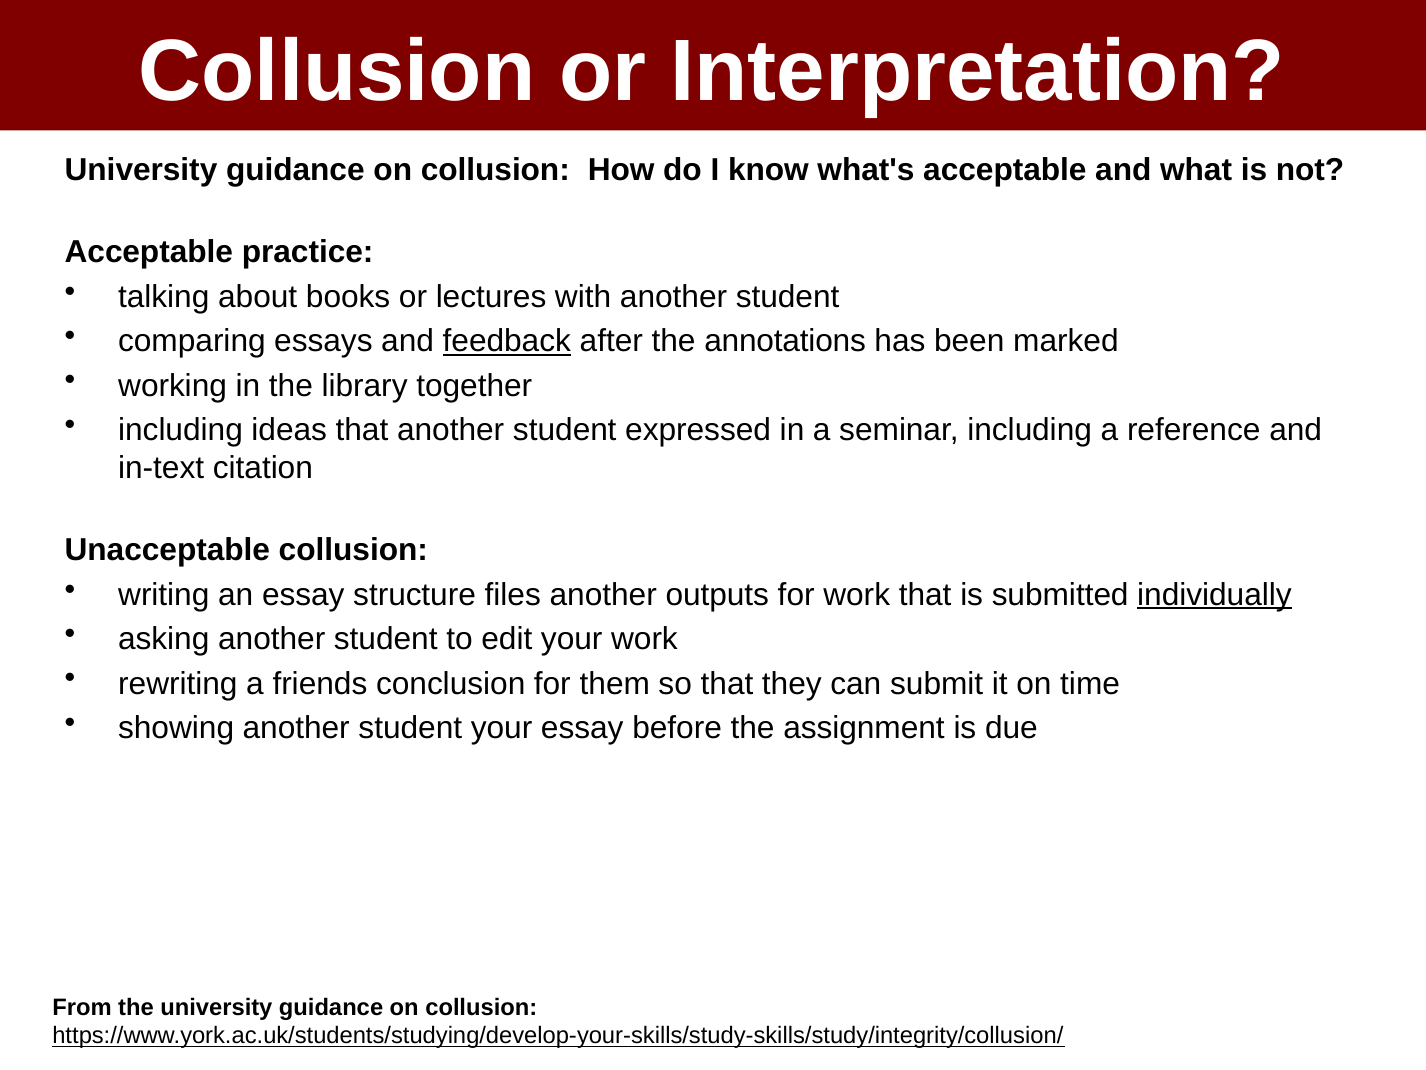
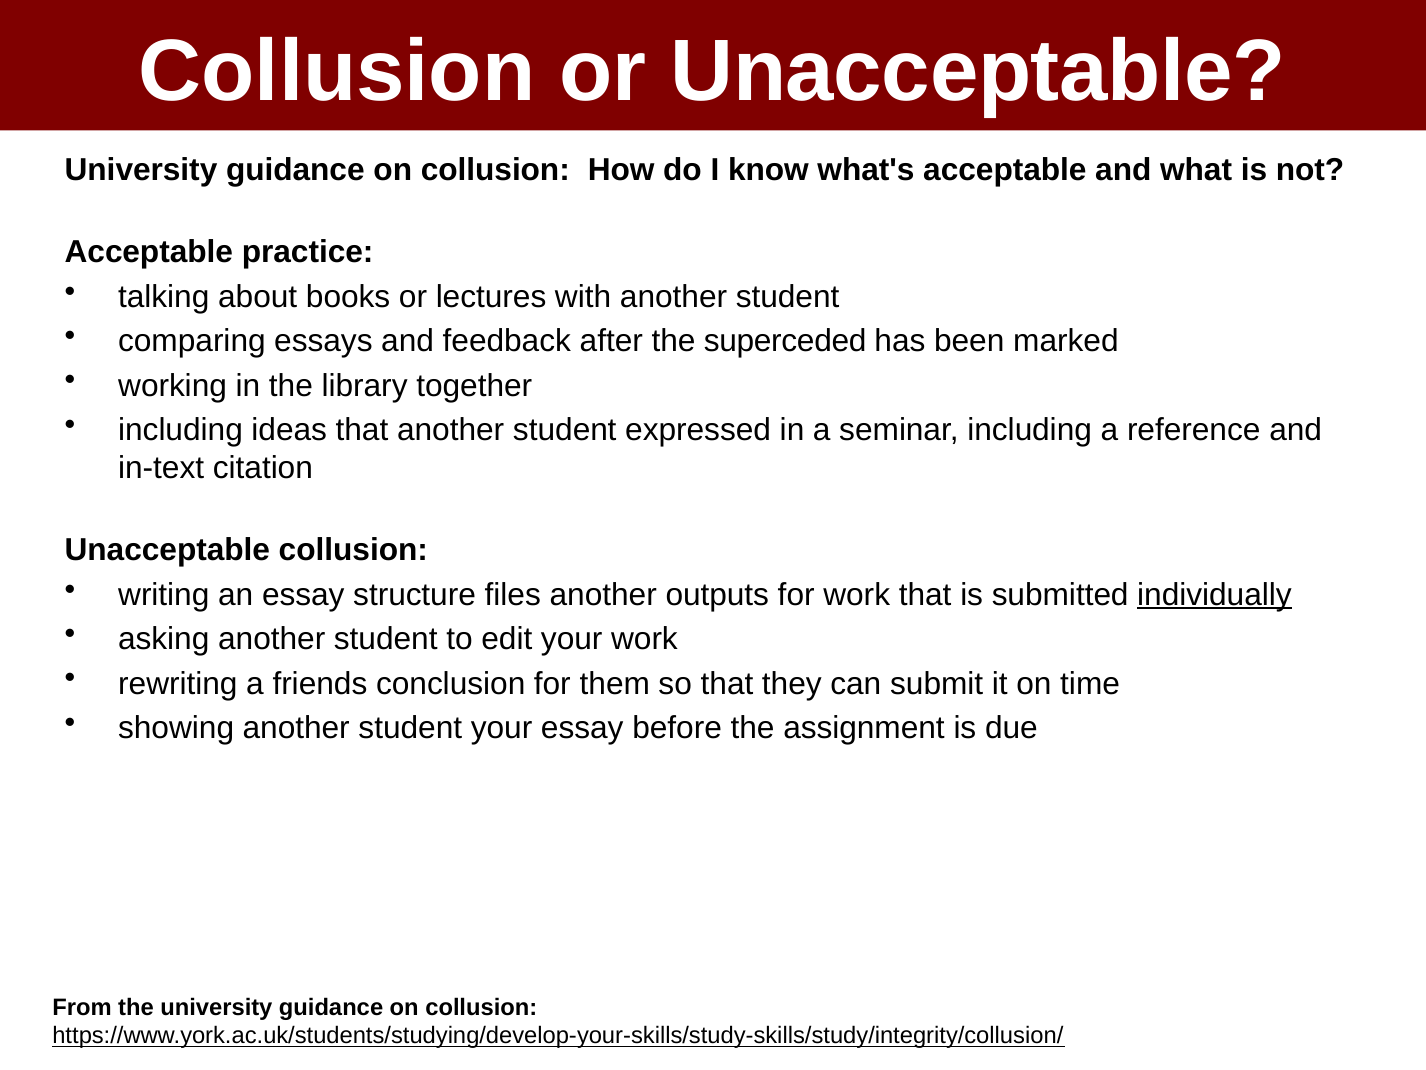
or Interpretation: Interpretation -> Unacceptable (978, 71)
feedback underline: present -> none (507, 341)
annotations: annotations -> superceded (785, 341)
